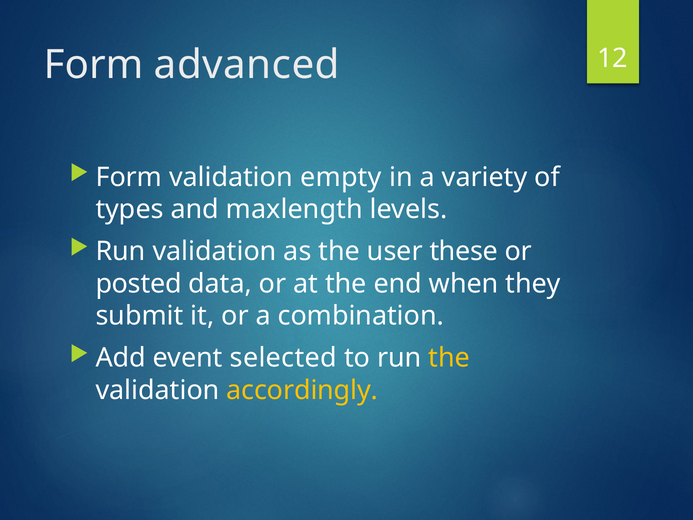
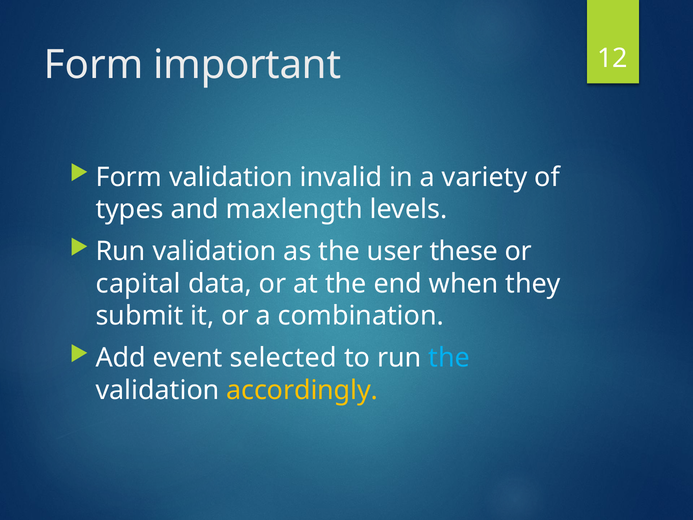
advanced: advanced -> important (247, 65)
empty: empty -> invalid (341, 177)
posted: posted -> capital (138, 284)
the colour: yellow -> light blue (449, 358)
